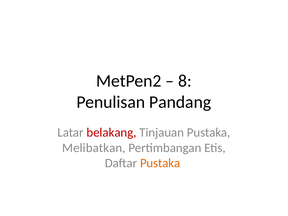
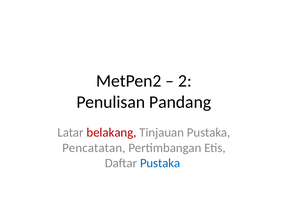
8: 8 -> 2 (185, 81)
Melibatkan: Melibatkan -> Pencatatan (94, 148)
Pustaka colour: orange -> blue (160, 163)
